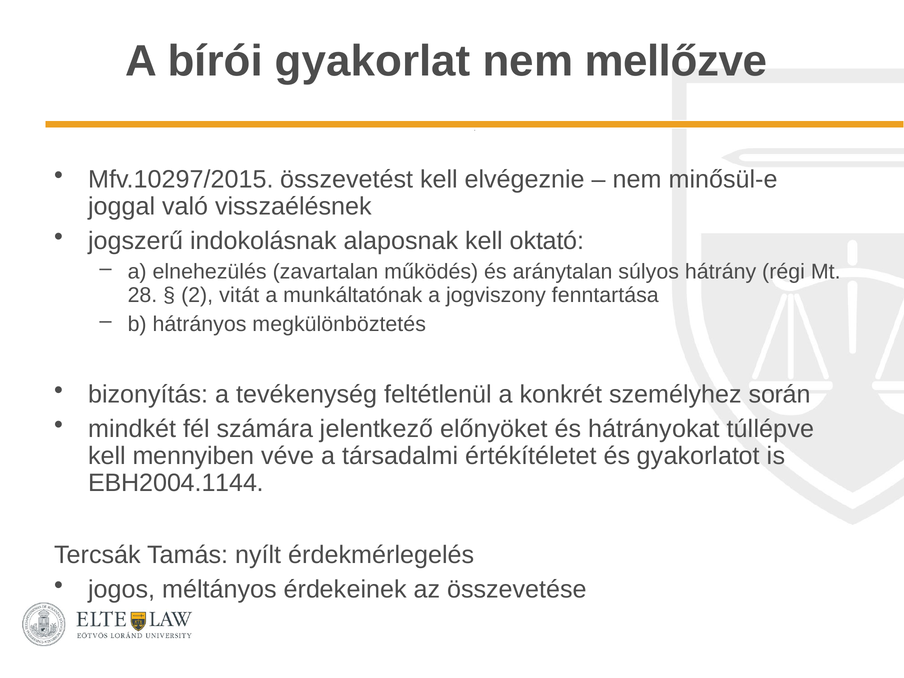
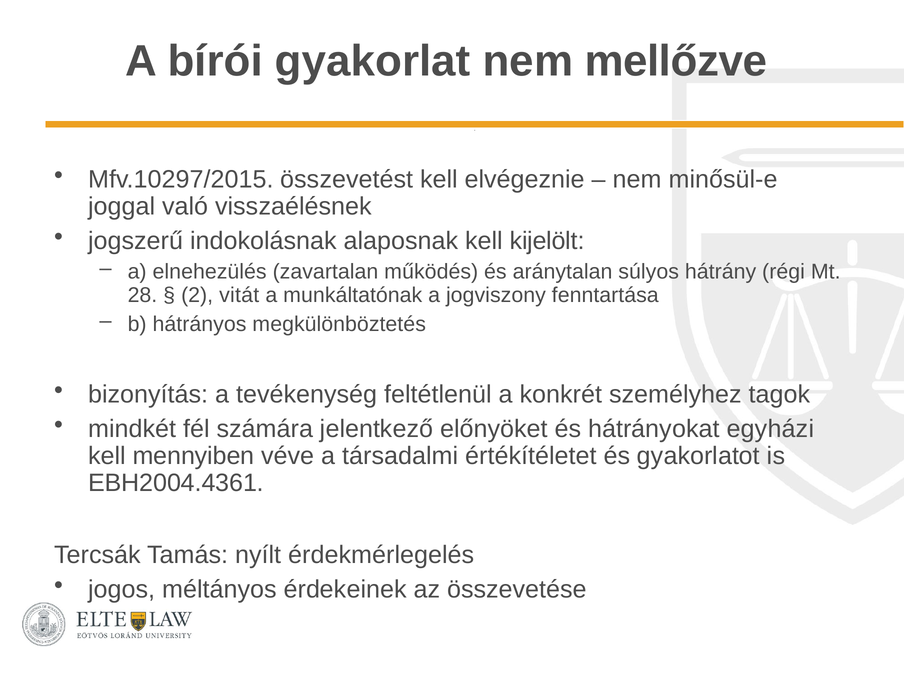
oktató: oktató -> kijelölt (547, 241)
során: során -> tagok (780, 395)
túllépve: túllépve -> egyházi (770, 429)
EBH2004.1144: EBH2004.1144 -> EBH2004.4361 (176, 483)
